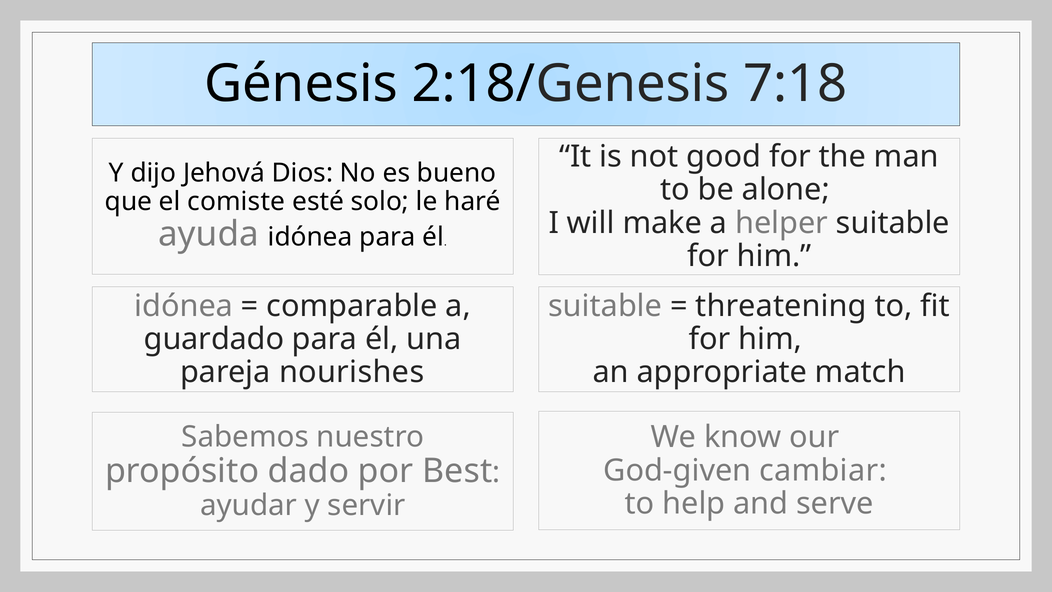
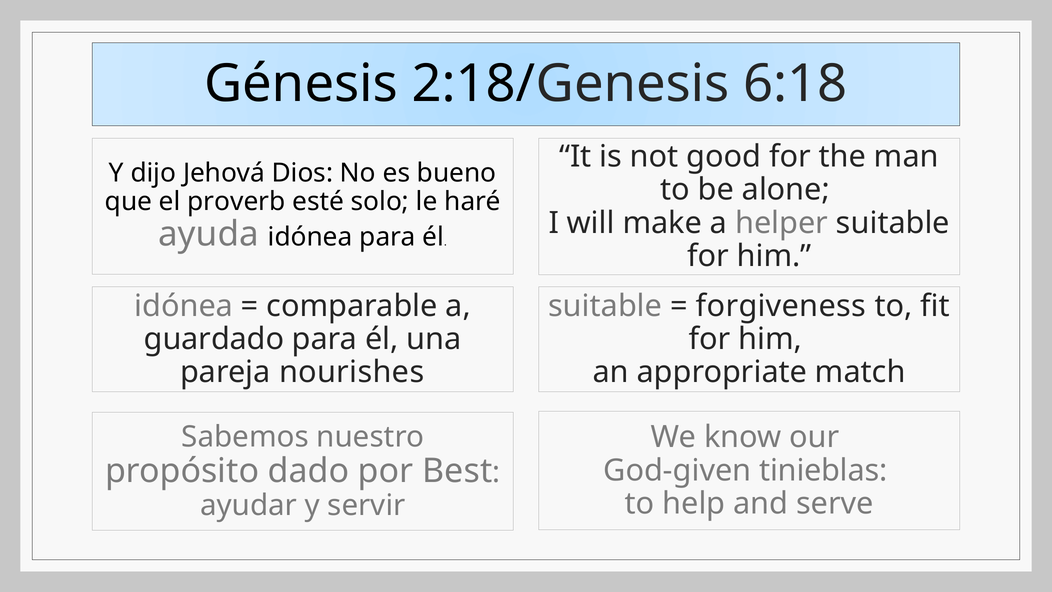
7:18: 7:18 -> 6:18 (795, 84)
comiste: comiste -> proverb (236, 201)
threatening: threatening -> forgiveness (781, 306)
cambiar: cambiar -> tinieblas (823, 470)
